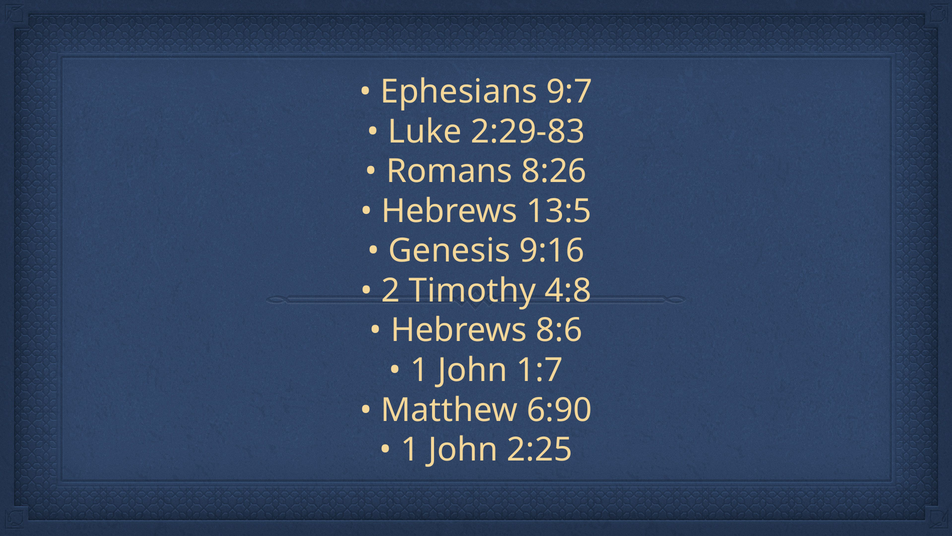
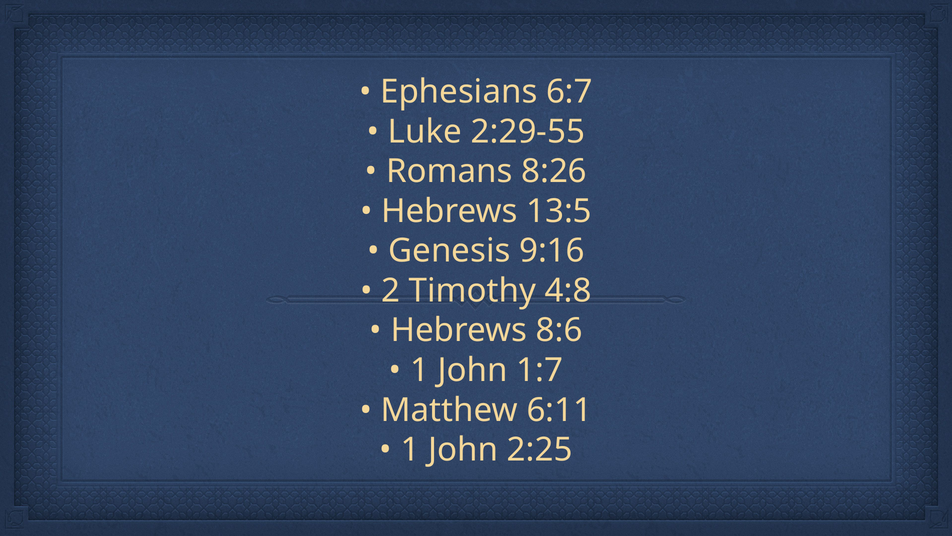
9:7: 9:7 -> 6:7 (569, 92)
2:29-83: 2:29-83 -> 2:29-55 (528, 131)
6:90: 6:90 -> 6:11 (559, 410)
